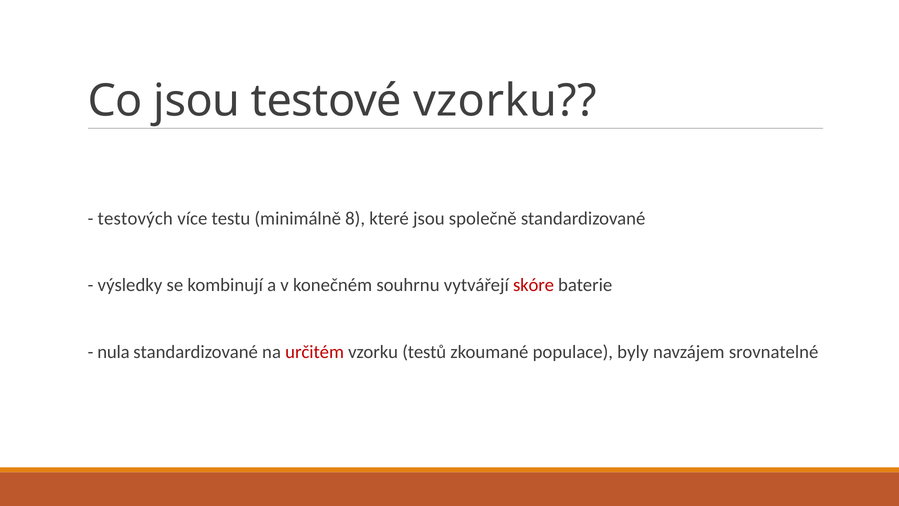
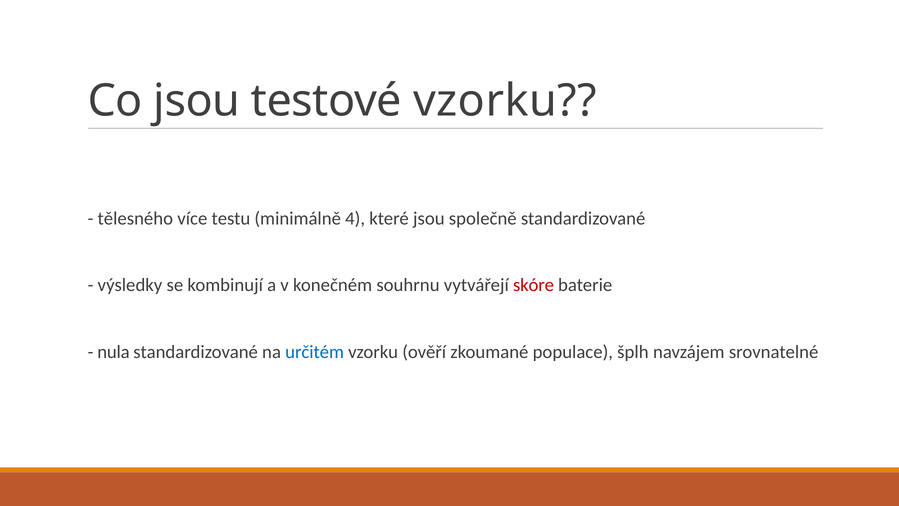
testových: testových -> tělesného (135, 218)
8: 8 -> 4 (355, 218)
určitém colour: red -> blue (315, 352)
testů: testů -> ověří (424, 352)
byly: byly -> šplh (633, 352)
